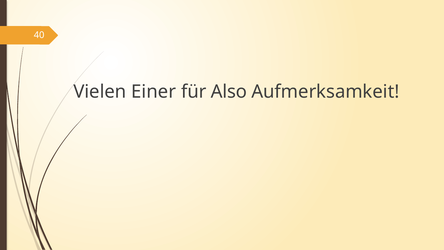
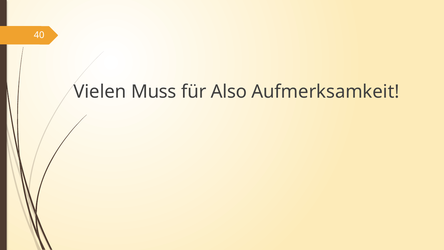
Einer: Einer -> Muss (154, 92)
